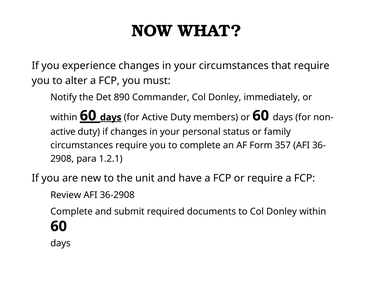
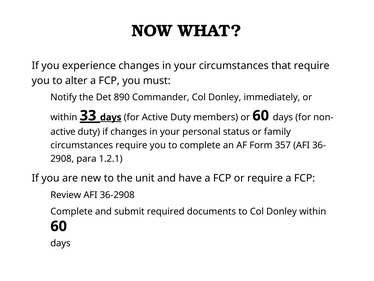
60: 60 -> 33 (88, 115)
